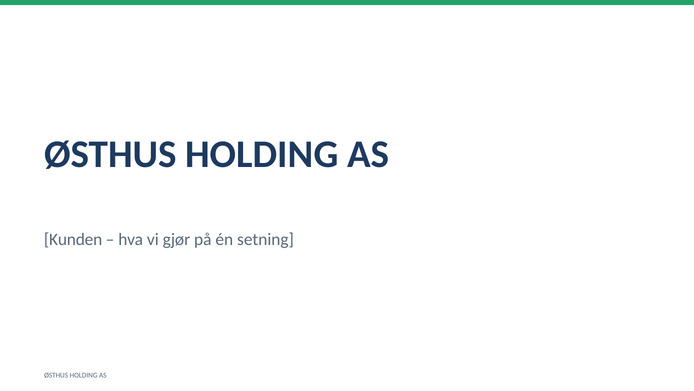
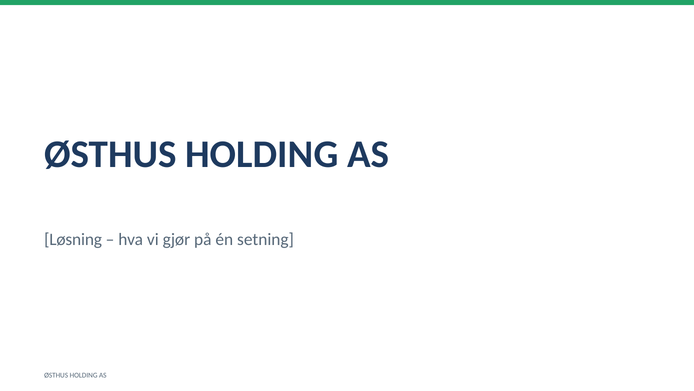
Kunden: Kunden -> Løsning (73, 239)
